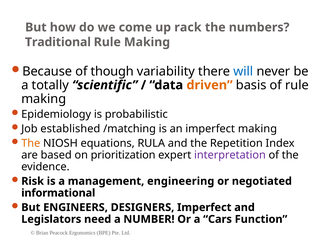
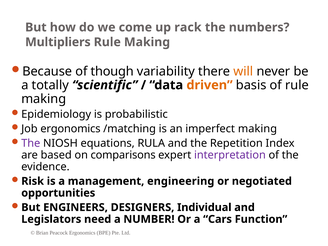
Traditional: Traditional -> Multipliers (58, 42)
will colour: blue -> orange (243, 71)
Job established: established -> ergonomics (70, 129)
The colour: orange -> purple (31, 143)
prioritization: prioritization -> comparisons (123, 155)
informational: informational -> opportunities (58, 193)
DESIGNERS Imperfect: Imperfect -> Individual (204, 207)
